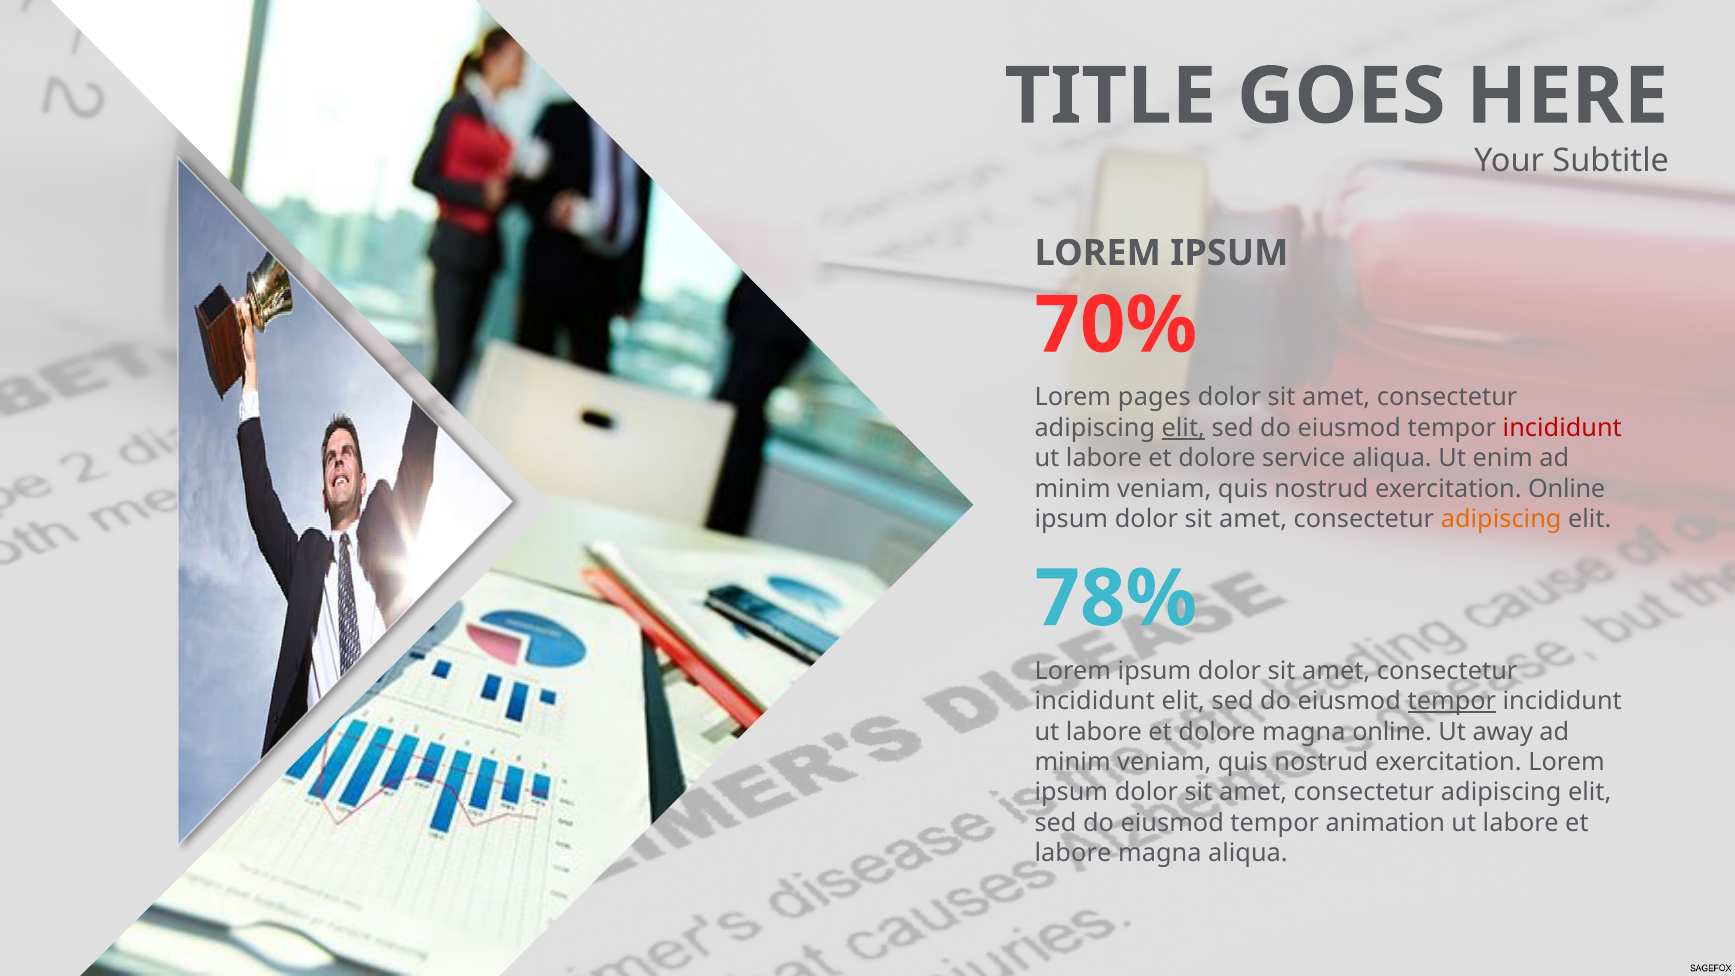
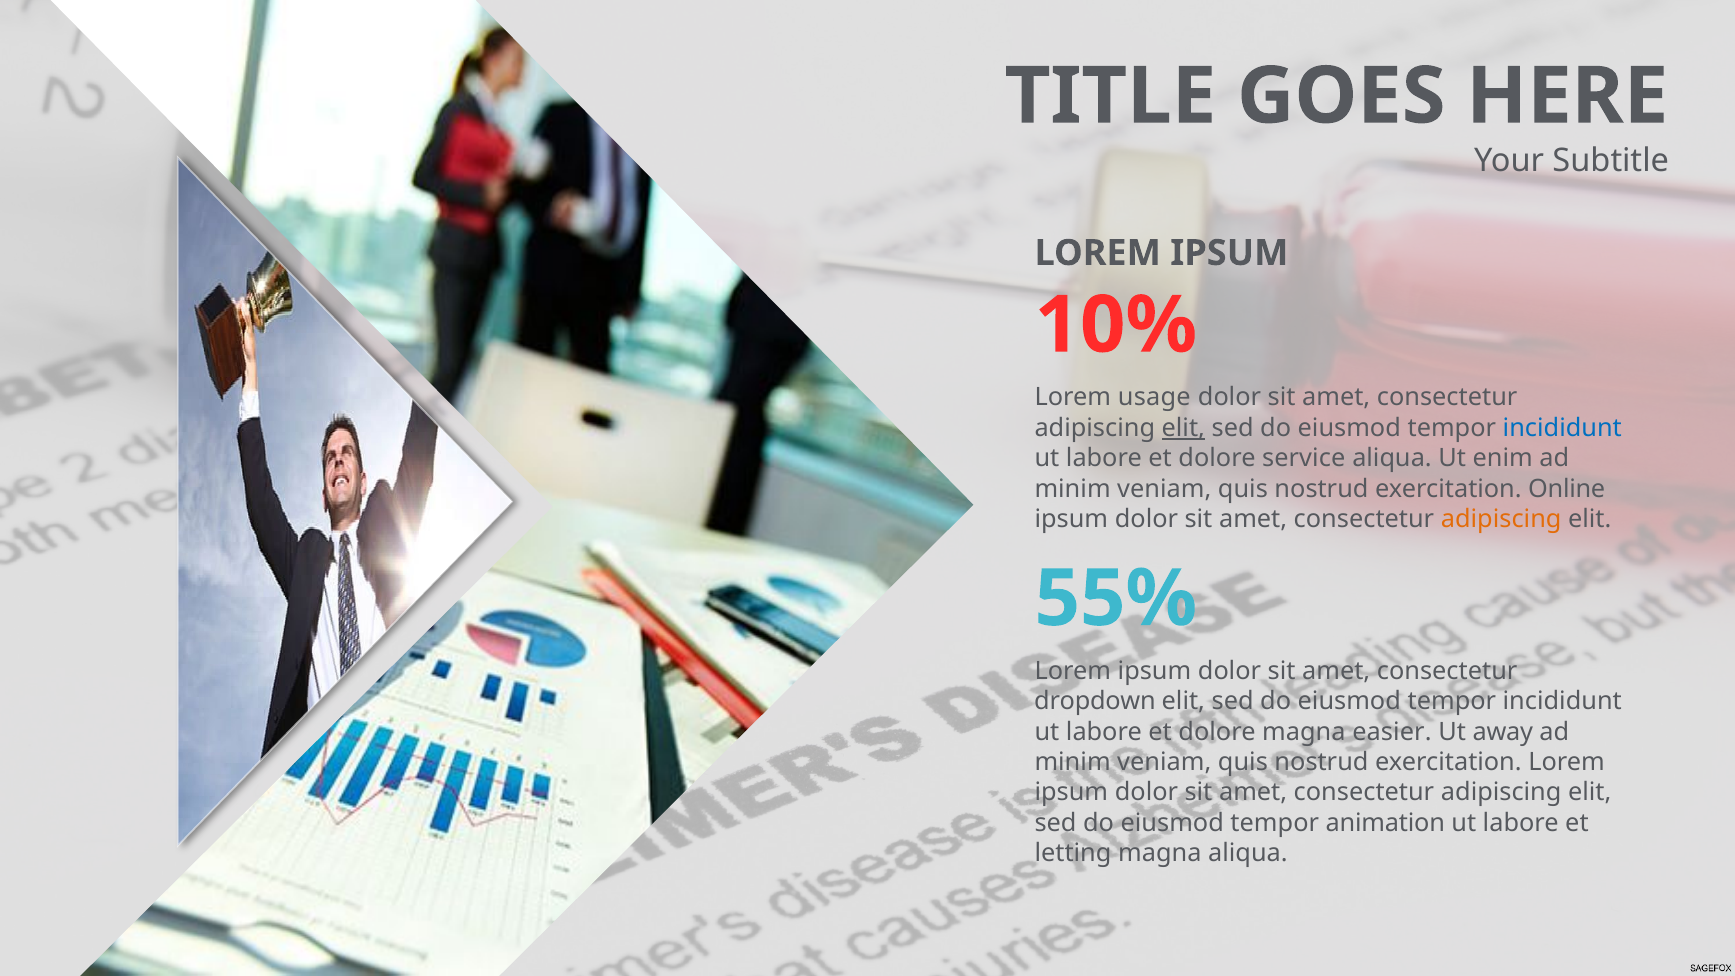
70%: 70% -> 10% (1116, 325)
pages: pages -> usage (1154, 398)
incididunt colour: red -> blue (1562, 428)
78%: 78% -> 55% (1116, 599)
incididunt: incididunt -> dropdown (1095, 701)
tempor underline: present -> none (1452, 701)
magna online: online -> easier (1392, 732)
labore: labore -> letting (1073, 853)
